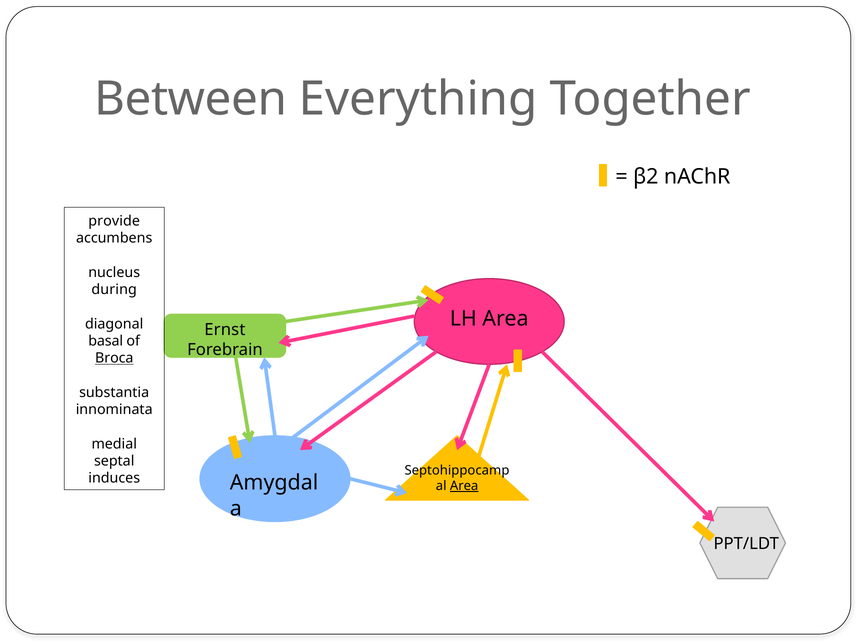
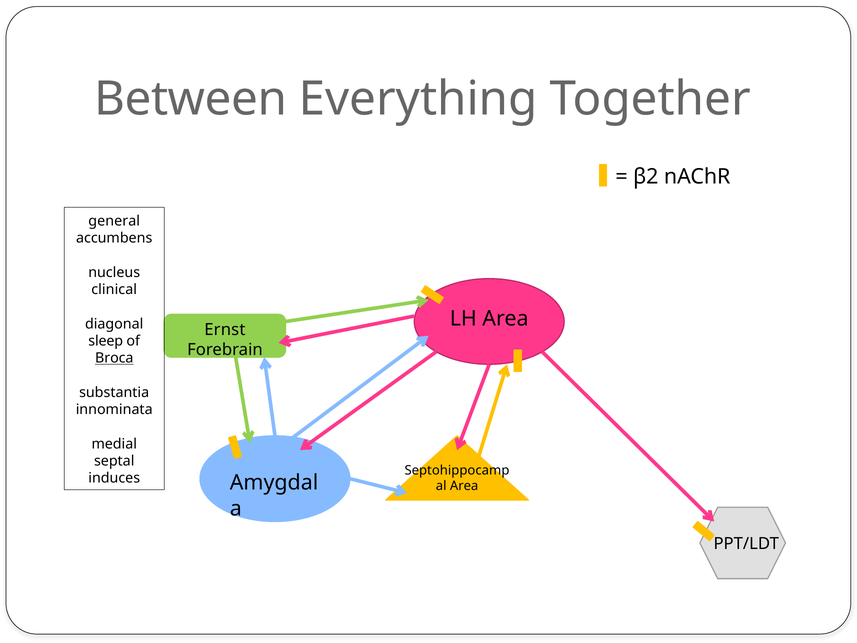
provide: provide -> general (114, 221)
during: during -> clinical (114, 289)
basal: basal -> sleep (106, 341)
Area underline: present -> none (464, 486)
